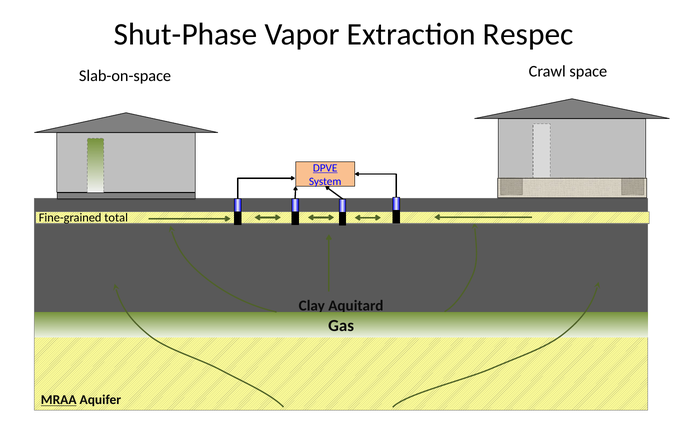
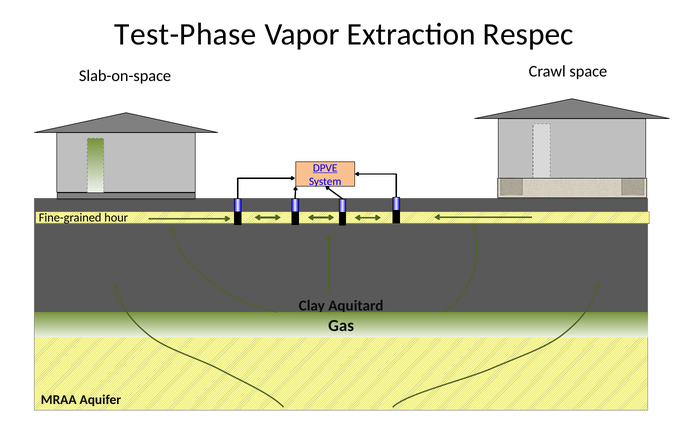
Shut-Phase: Shut-Phase -> Test-Phase (186, 34)
total: total -> hour (116, 218)
MRAA underline: present -> none (59, 400)
